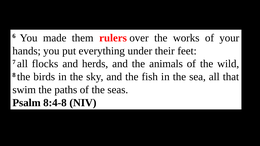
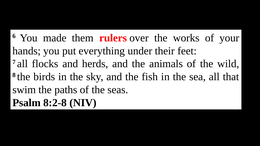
8:4-8: 8:4-8 -> 8:2-8 (55, 103)
